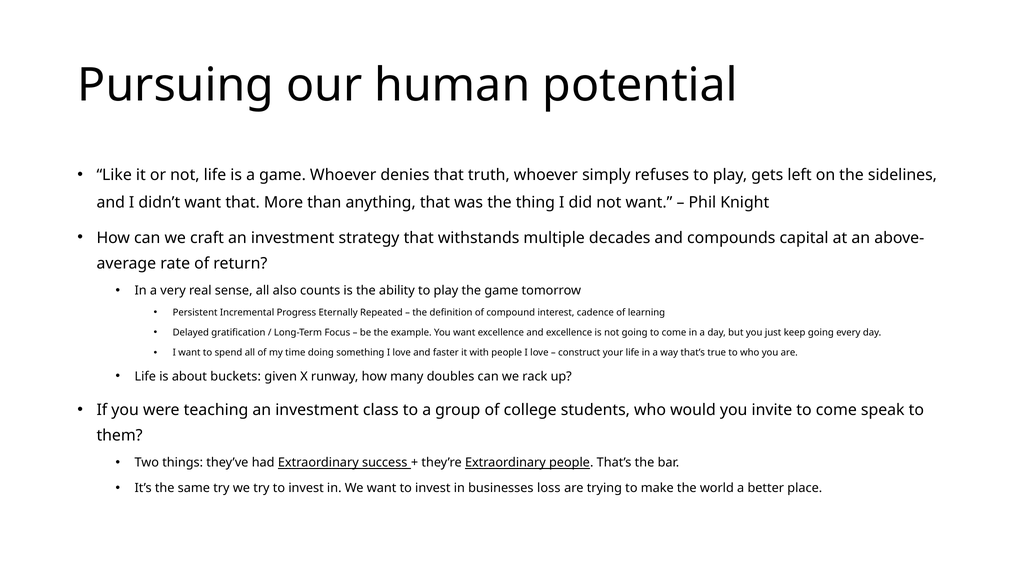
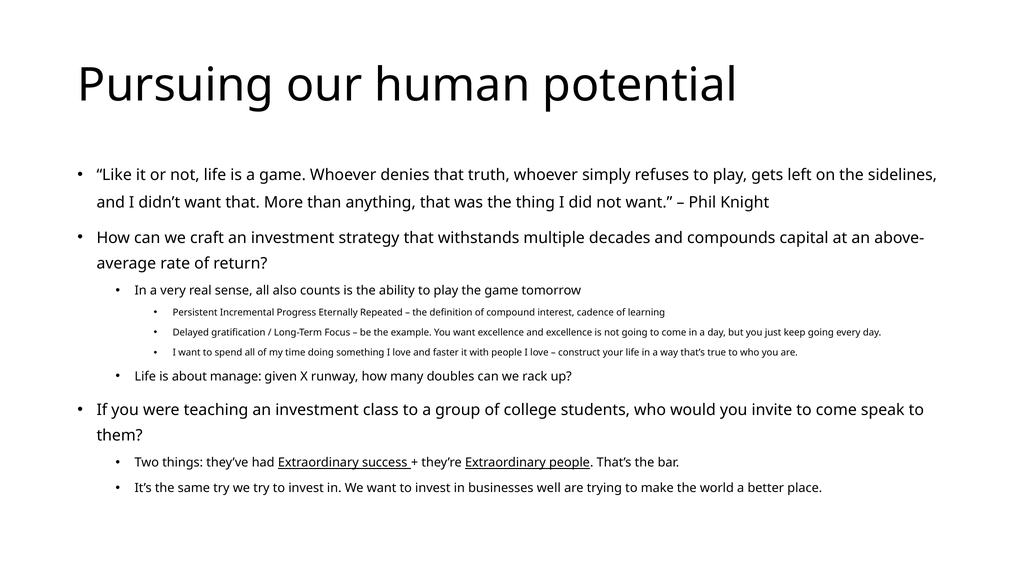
buckets: buckets -> manage (236, 376)
loss: loss -> well (549, 488)
